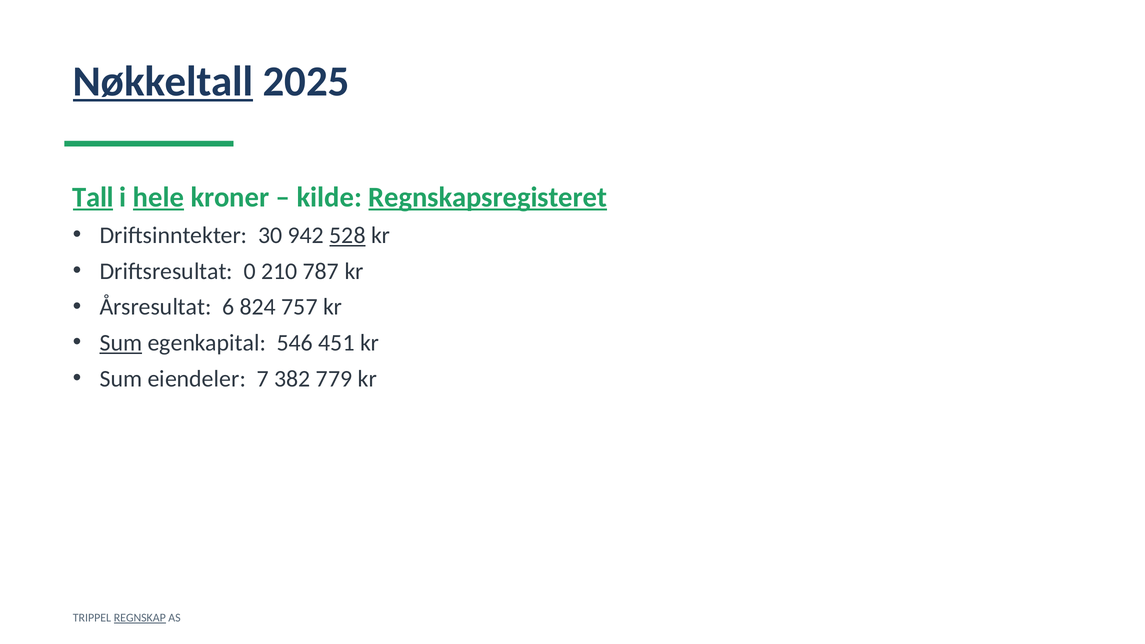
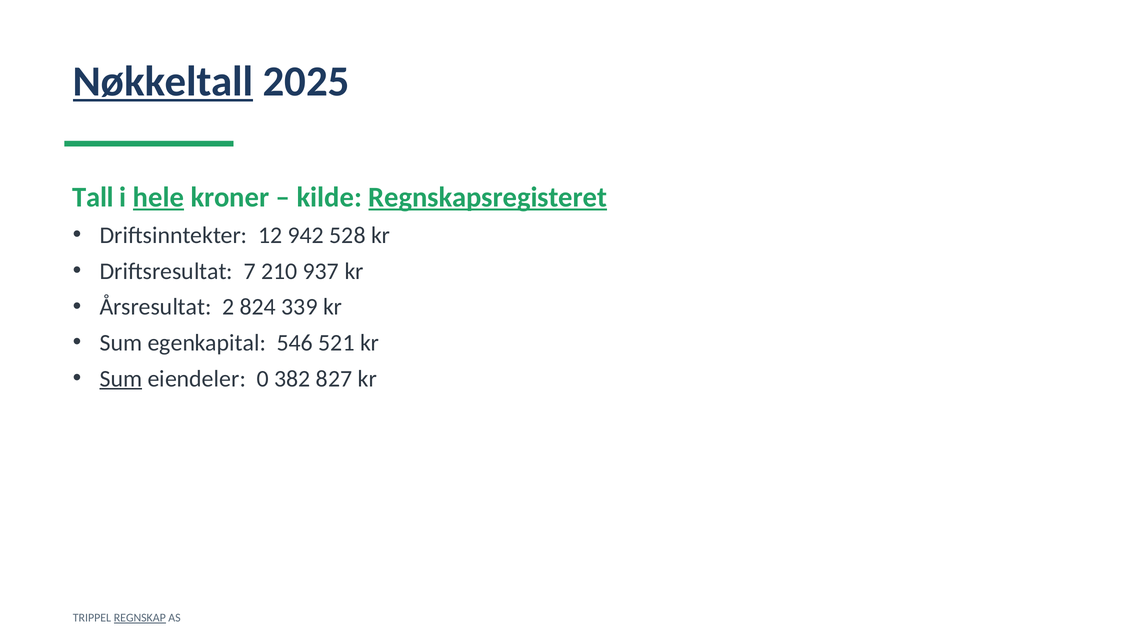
Tall underline: present -> none (93, 197)
30: 30 -> 12 (270, 235)
528 underline: present -> none (348, 235)
0: 0 -> 7 (250, 271)
787: 787 -> 937 (321, 271)
6: 6 -> 2 (228, 307)
757: 757 -> 339 (299, 307)
Sum underline: present -> none (121, 343)
451: 451 -> 521 (337, 343)
Sum underline: none -> present (121, 379)
7: 7 -> 0 (263, 379)
779: 779 -> 827 (334, 379)
